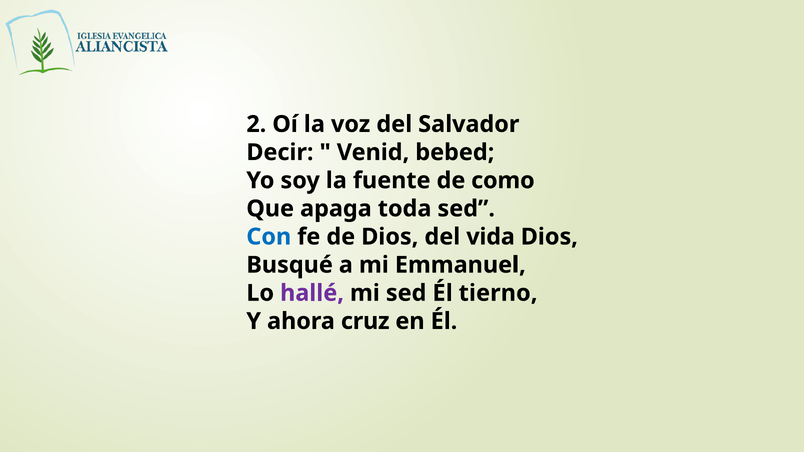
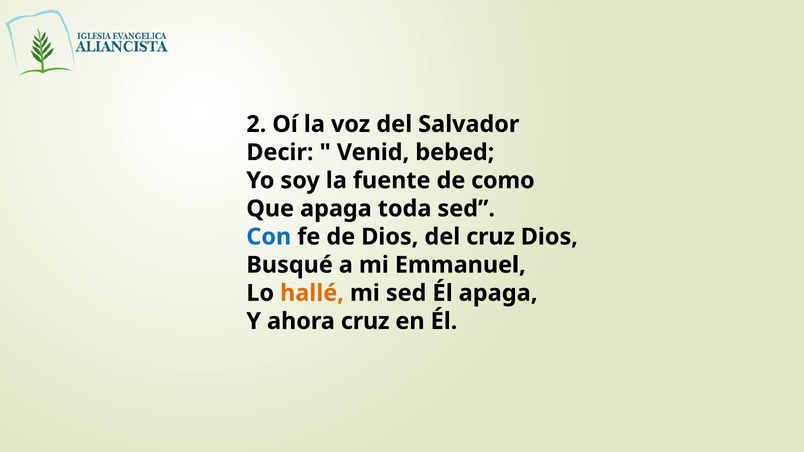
del vida: vida -> cruz (491, 237)
hallé colour: purple -> orange (312, 293)
Él tierno: tierno -> apaga (498, 293)
